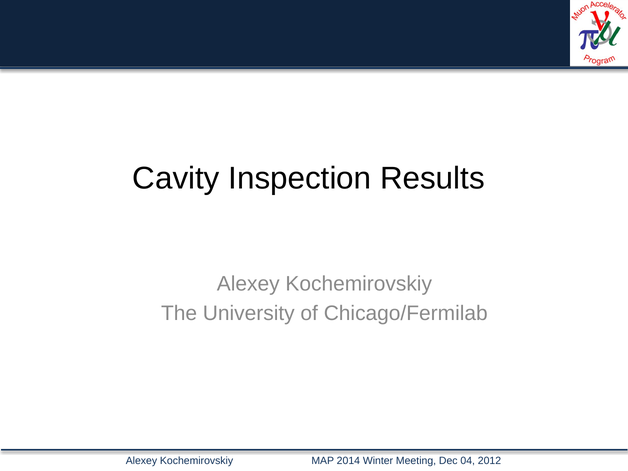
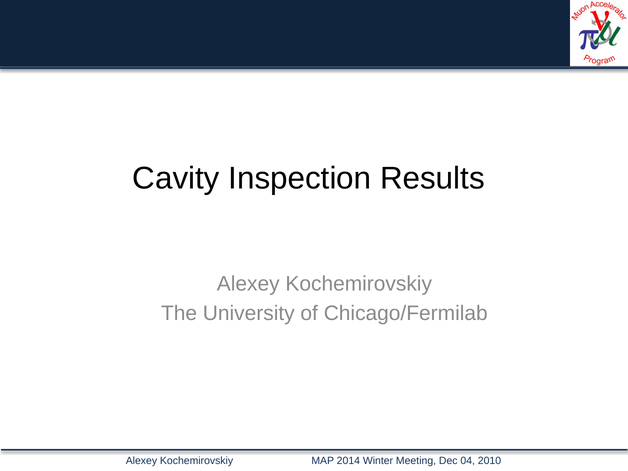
2012: 2012 -> 2010 (489, 461)
